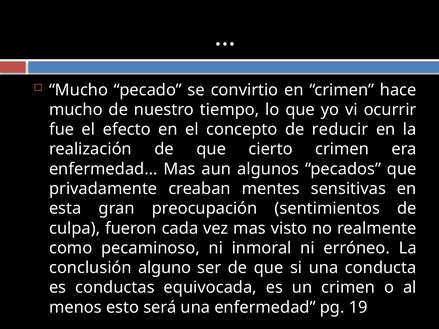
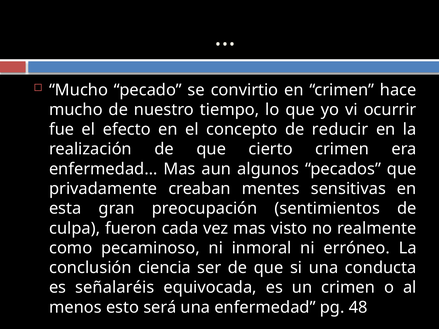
alguno: alguno -> ciencia (165, 268)
conductas: conductas -> señalaréis (115, 288)
19: 19 -> 48 (358, 308)
